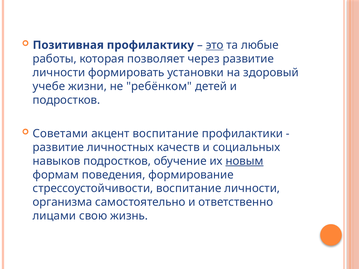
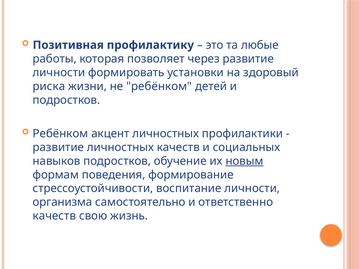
это underline: present -> none (215, 45)
учебе: учебе -> риска (49, 86)
Советами: Советами -> Ребёнком (60, 134)
акцент воспитание: воспитание -> личностных (166, 134)
лицами: лицами -> качеств (54, 216)
